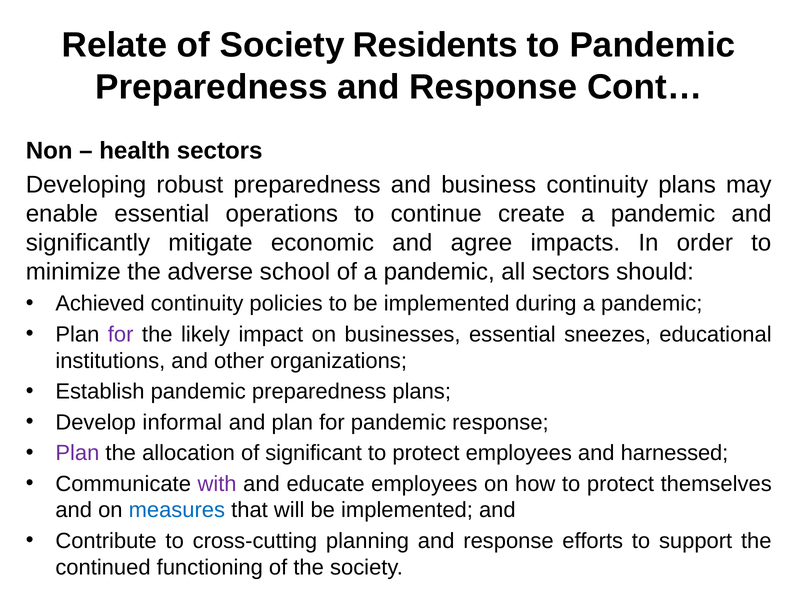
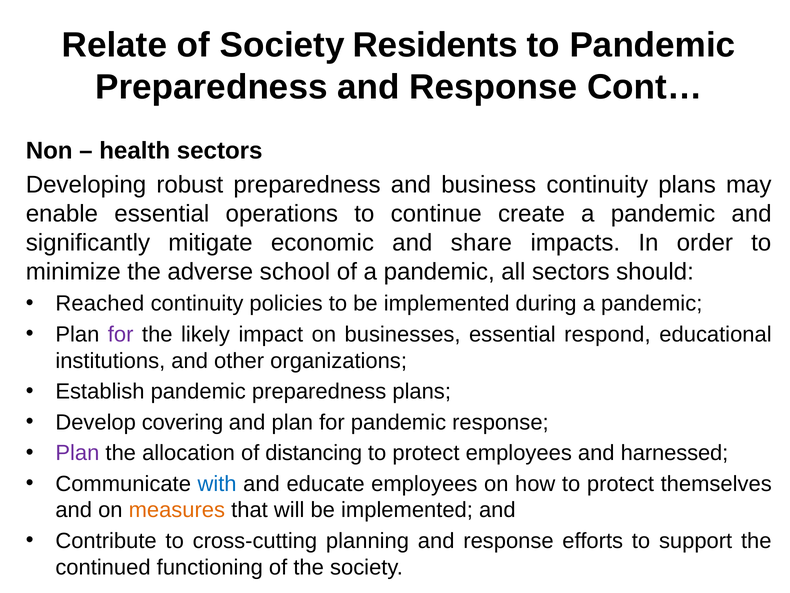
agree: agree -> share (481, 243)
Achieved: Achieved -> Reached (100, 303)
sneezes: sneezes -> respond (607, 334)
informal: informal -> covering (183, 422)
significant: significant -> distancing (314, 453)
with colour: purple -> blue (217, 483)
measures colour: blue -> orange (177, 510)
